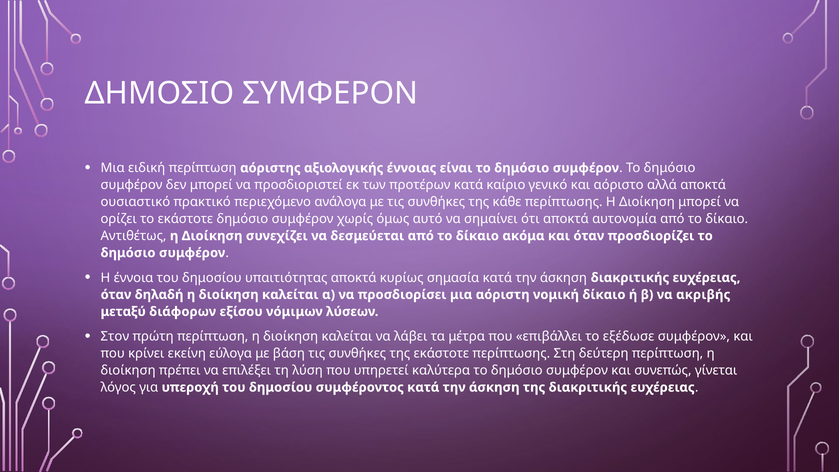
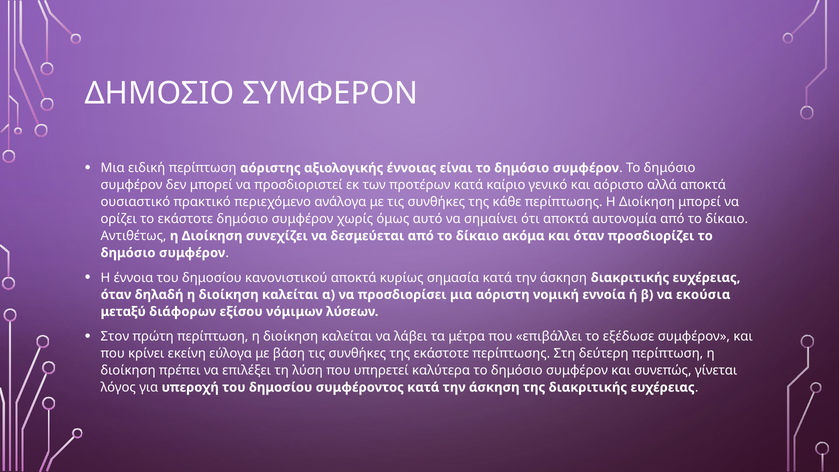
υπαιτιότητας: υπαιτιότητας -> κανονιστικού (286, 278)
νομική δίκαιο: δίκαιο -> εννοία (604, 295)
ακριβής: ακριβής -> εκούσια (703, 295)
